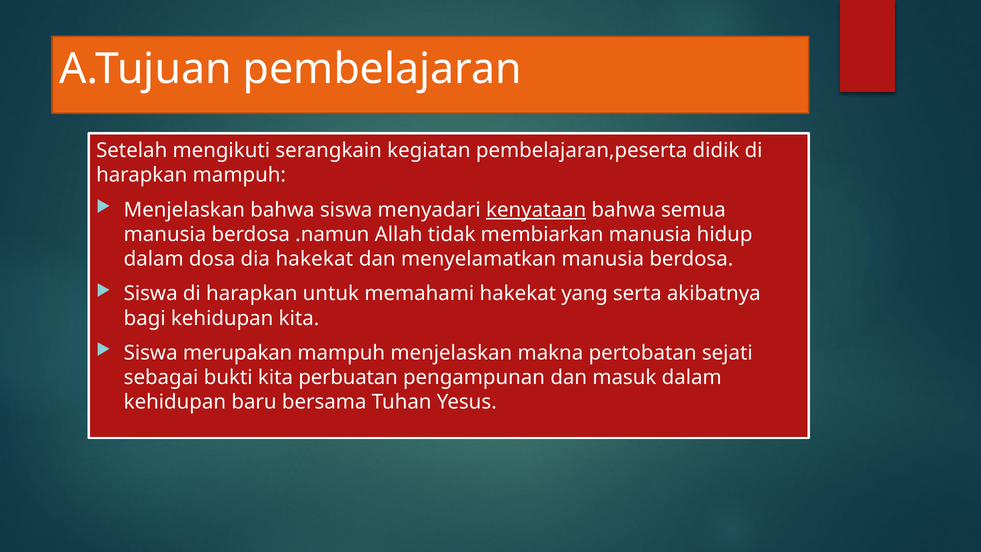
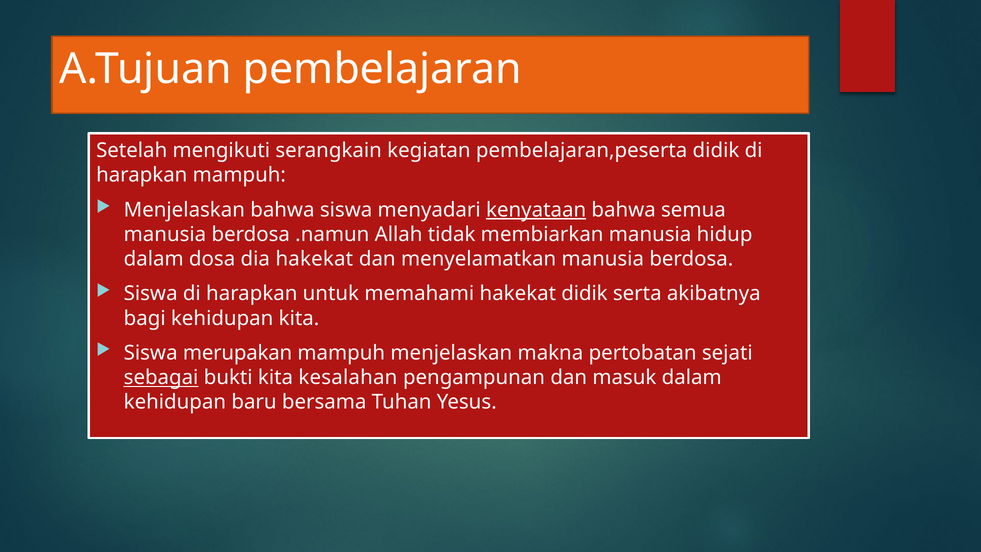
hakekat yang: yang -> didik (584, 294)
sebagai underline: none -> present (161, 377)
perbuatan: perbuatan -> kesalahan (348, 377)
